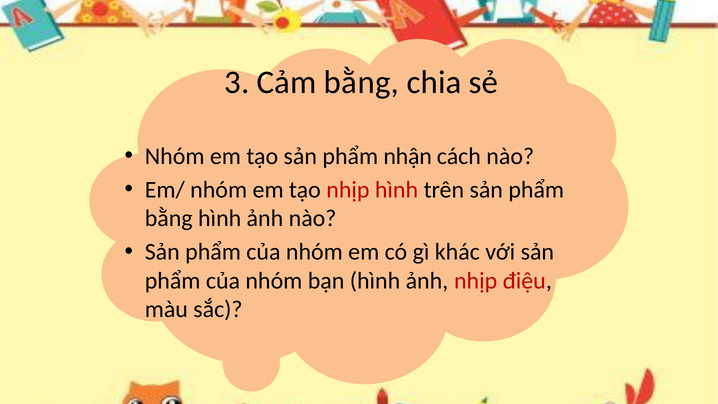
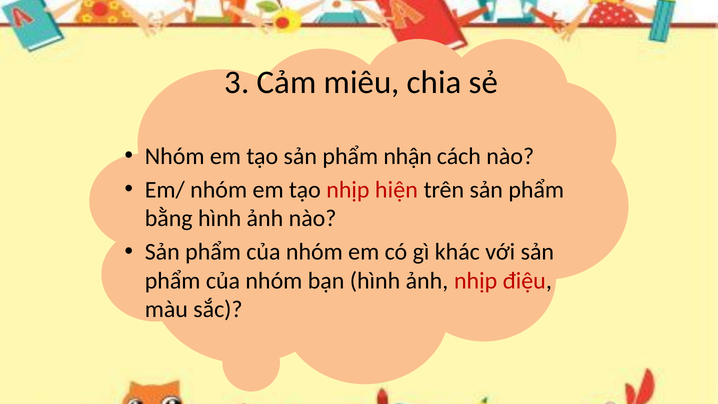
Cảm bằng: bằng -> miêu (362, 82)
nhịp hình: hình -> hiện (396, 190)
